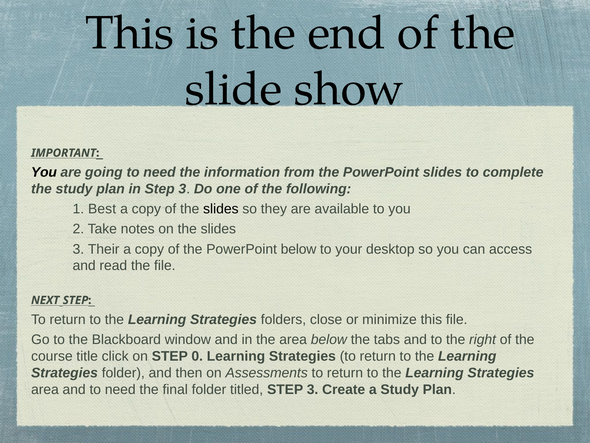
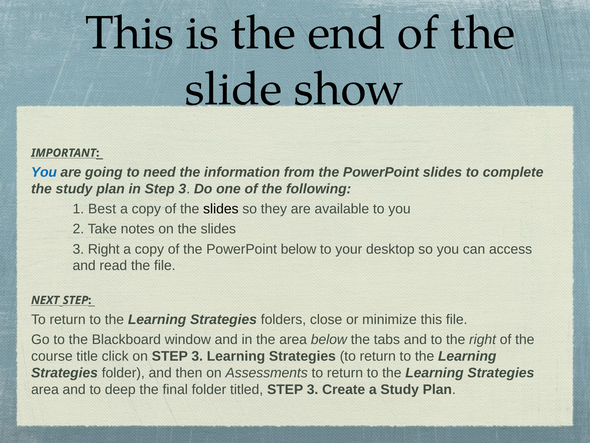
You colour: black -> blue (44, 172)
3 Their: Their -> Right (104, 249)
on STEP 0: 0 -> 3 (197, 356)
and to need: need -> deep (120, 389)
